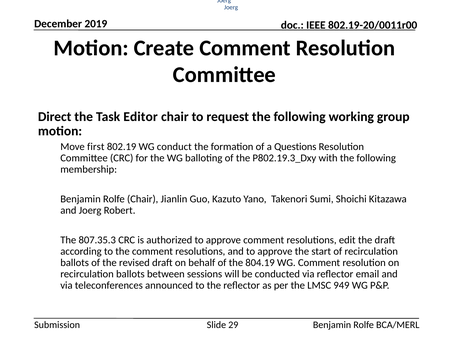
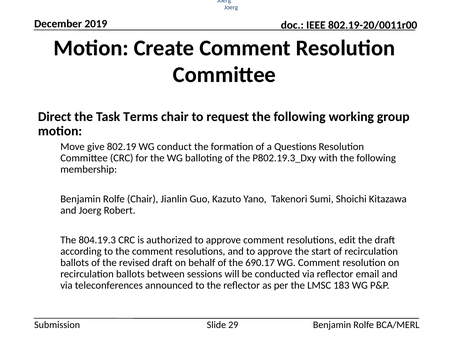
Editor: Editor -> Terms (141, 117)
first: first -> give (96, 146)
807.35.3: 807.35.3 -> 804.19.3 (97, 240)
804.19: 804.19 -> 690.17 (260, 263)
949: 949 -> 183 (341, 285)
